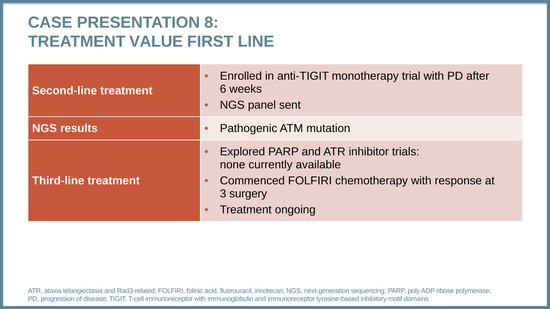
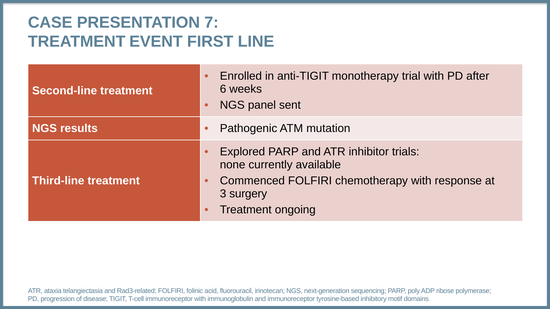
8: 8 -> 7 (211, 22)
VALUE: VALUE -> EVENT (156, 42)
